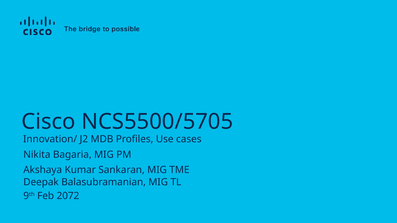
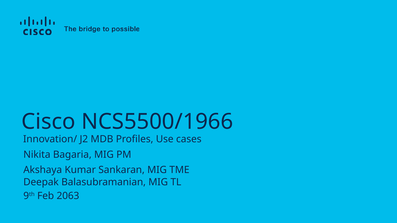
NCS5500/5705: NCS5500/5705 -> NCS5500/1966 (157, 122)
2072: 2072 -> 2063 (68, 196)
